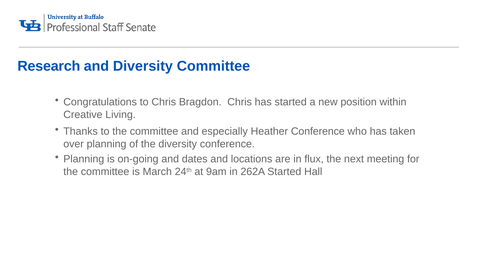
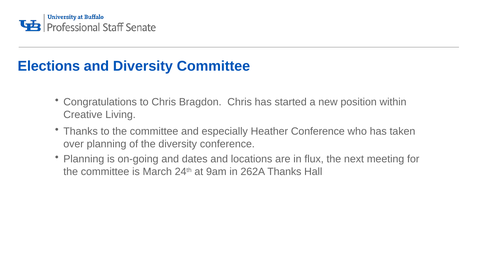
Research: Research -> Elections (49, 66)
262A Started: Started -> Thanks (284, 172)
